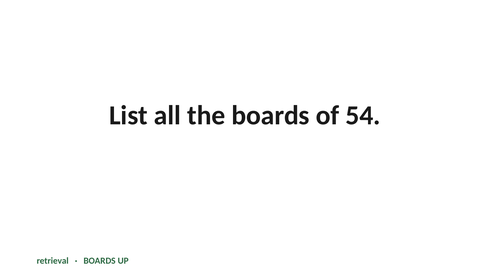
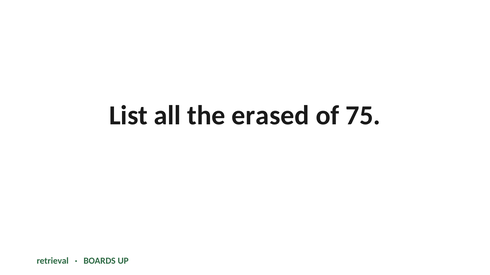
the boards: boards -> erased (270, 116)
54: 54 -> 75 (363, 116)
